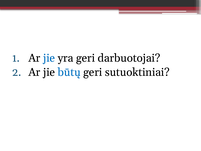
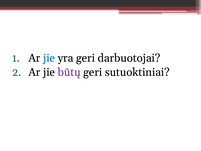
būtų colour: blue -> purple (69, 72)
